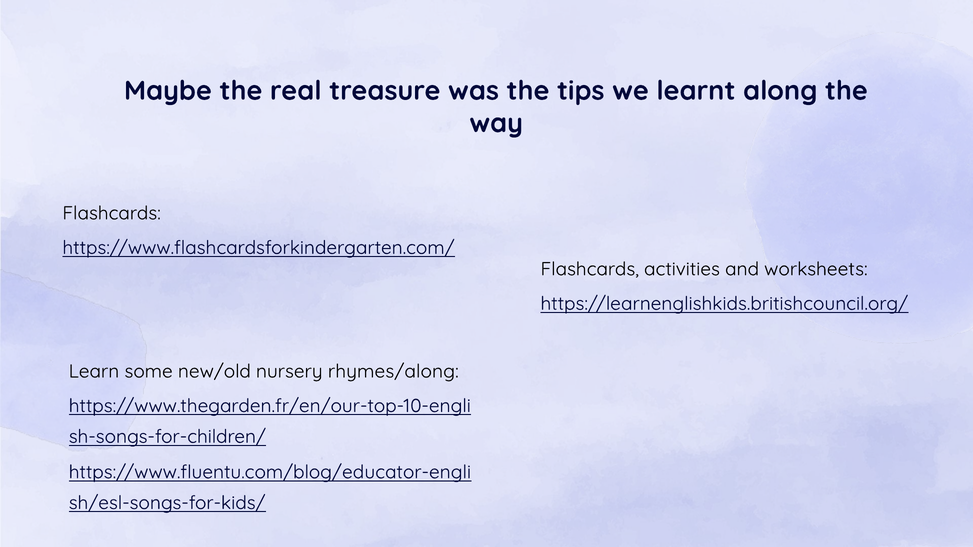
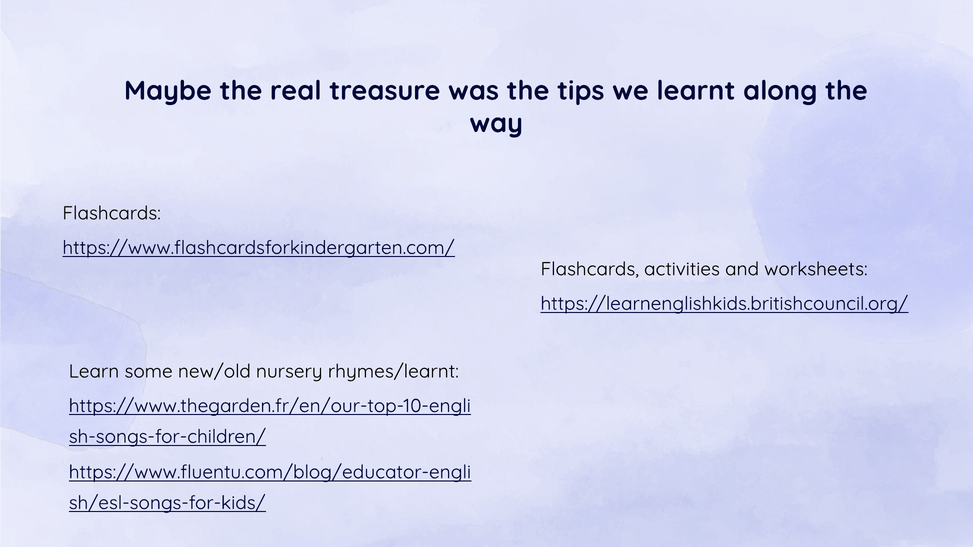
rhymes/along: rhymes/along -> rhymes/learnt (393, 372)
